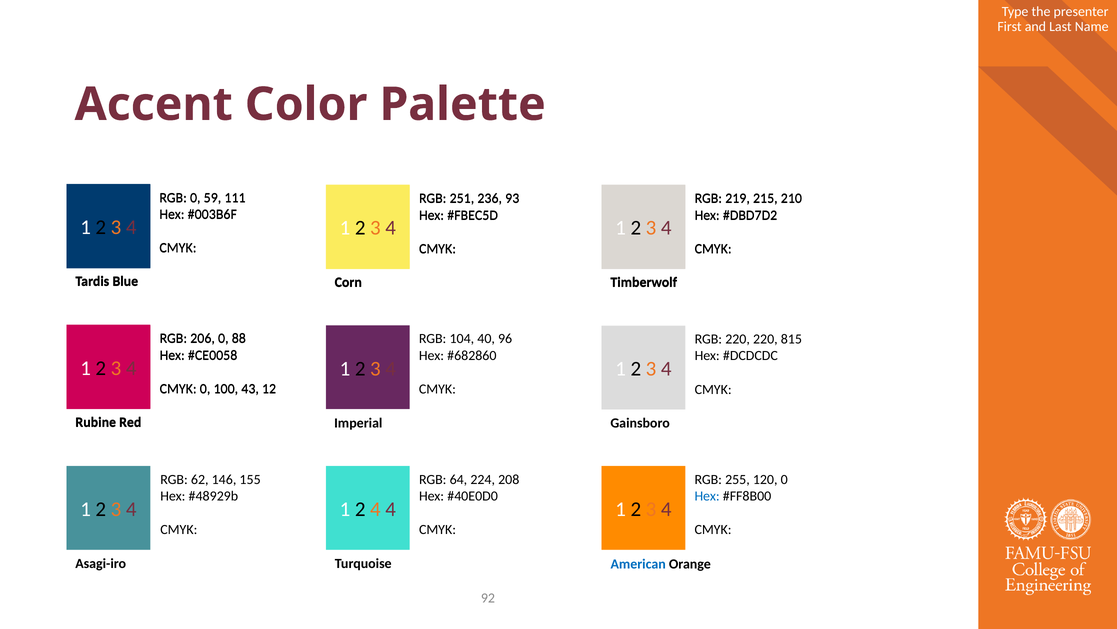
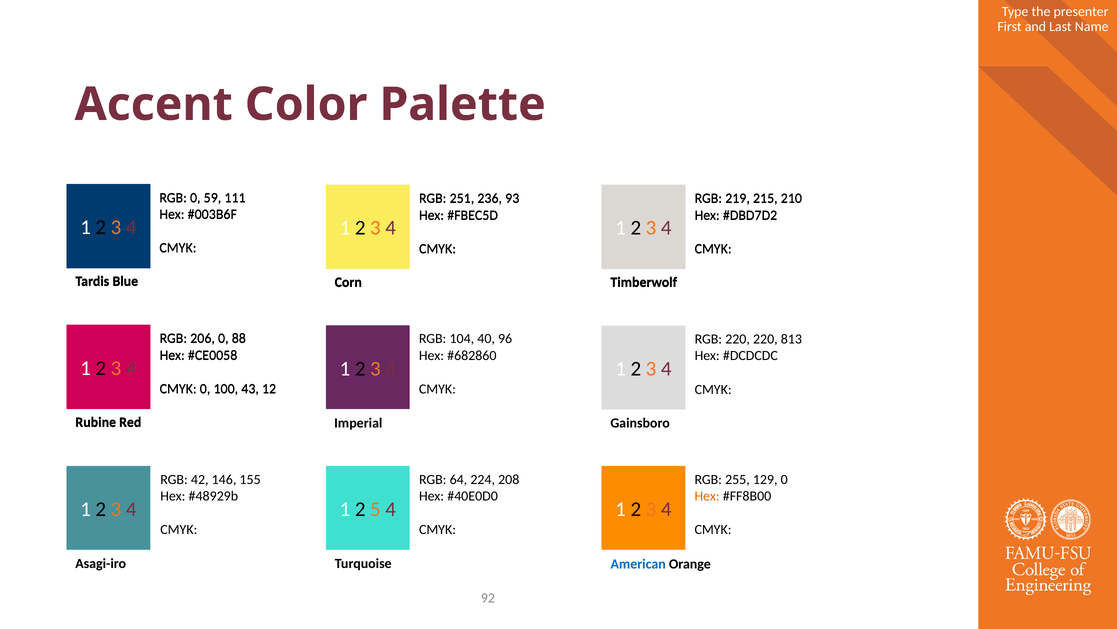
815: 815 -> 813 (791, 339)
62: 62 -> 42 (200, 479)
120: 120 -> 129 (765, 479)
Hex colour: blue -> orange (707, 496)
2 4: 4 -> 5 (375, 509)
